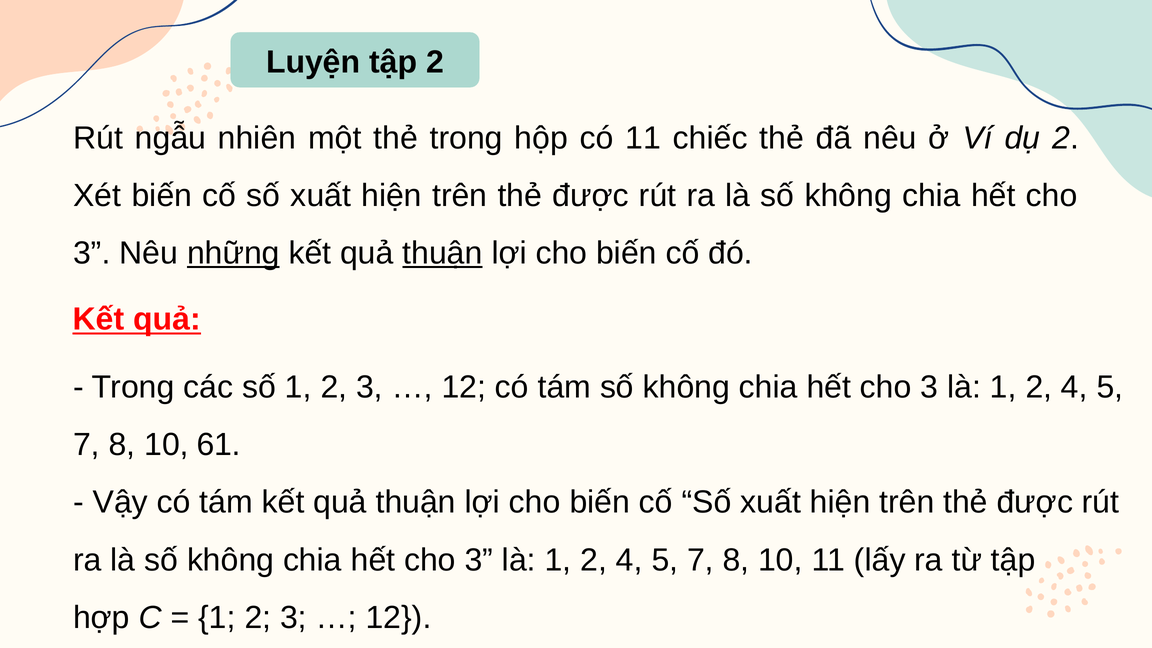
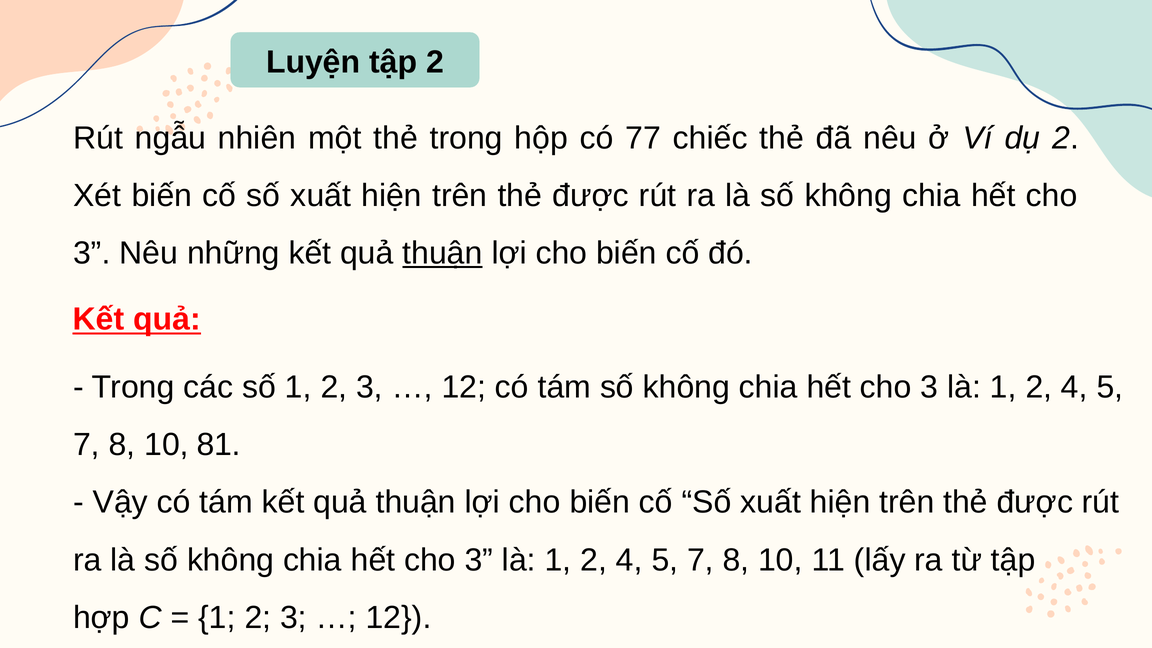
có 11: 11 -> 77 (643, 138)
những underline: present -> none (233, 253)
61: 61 -> 81 (219, 445)
